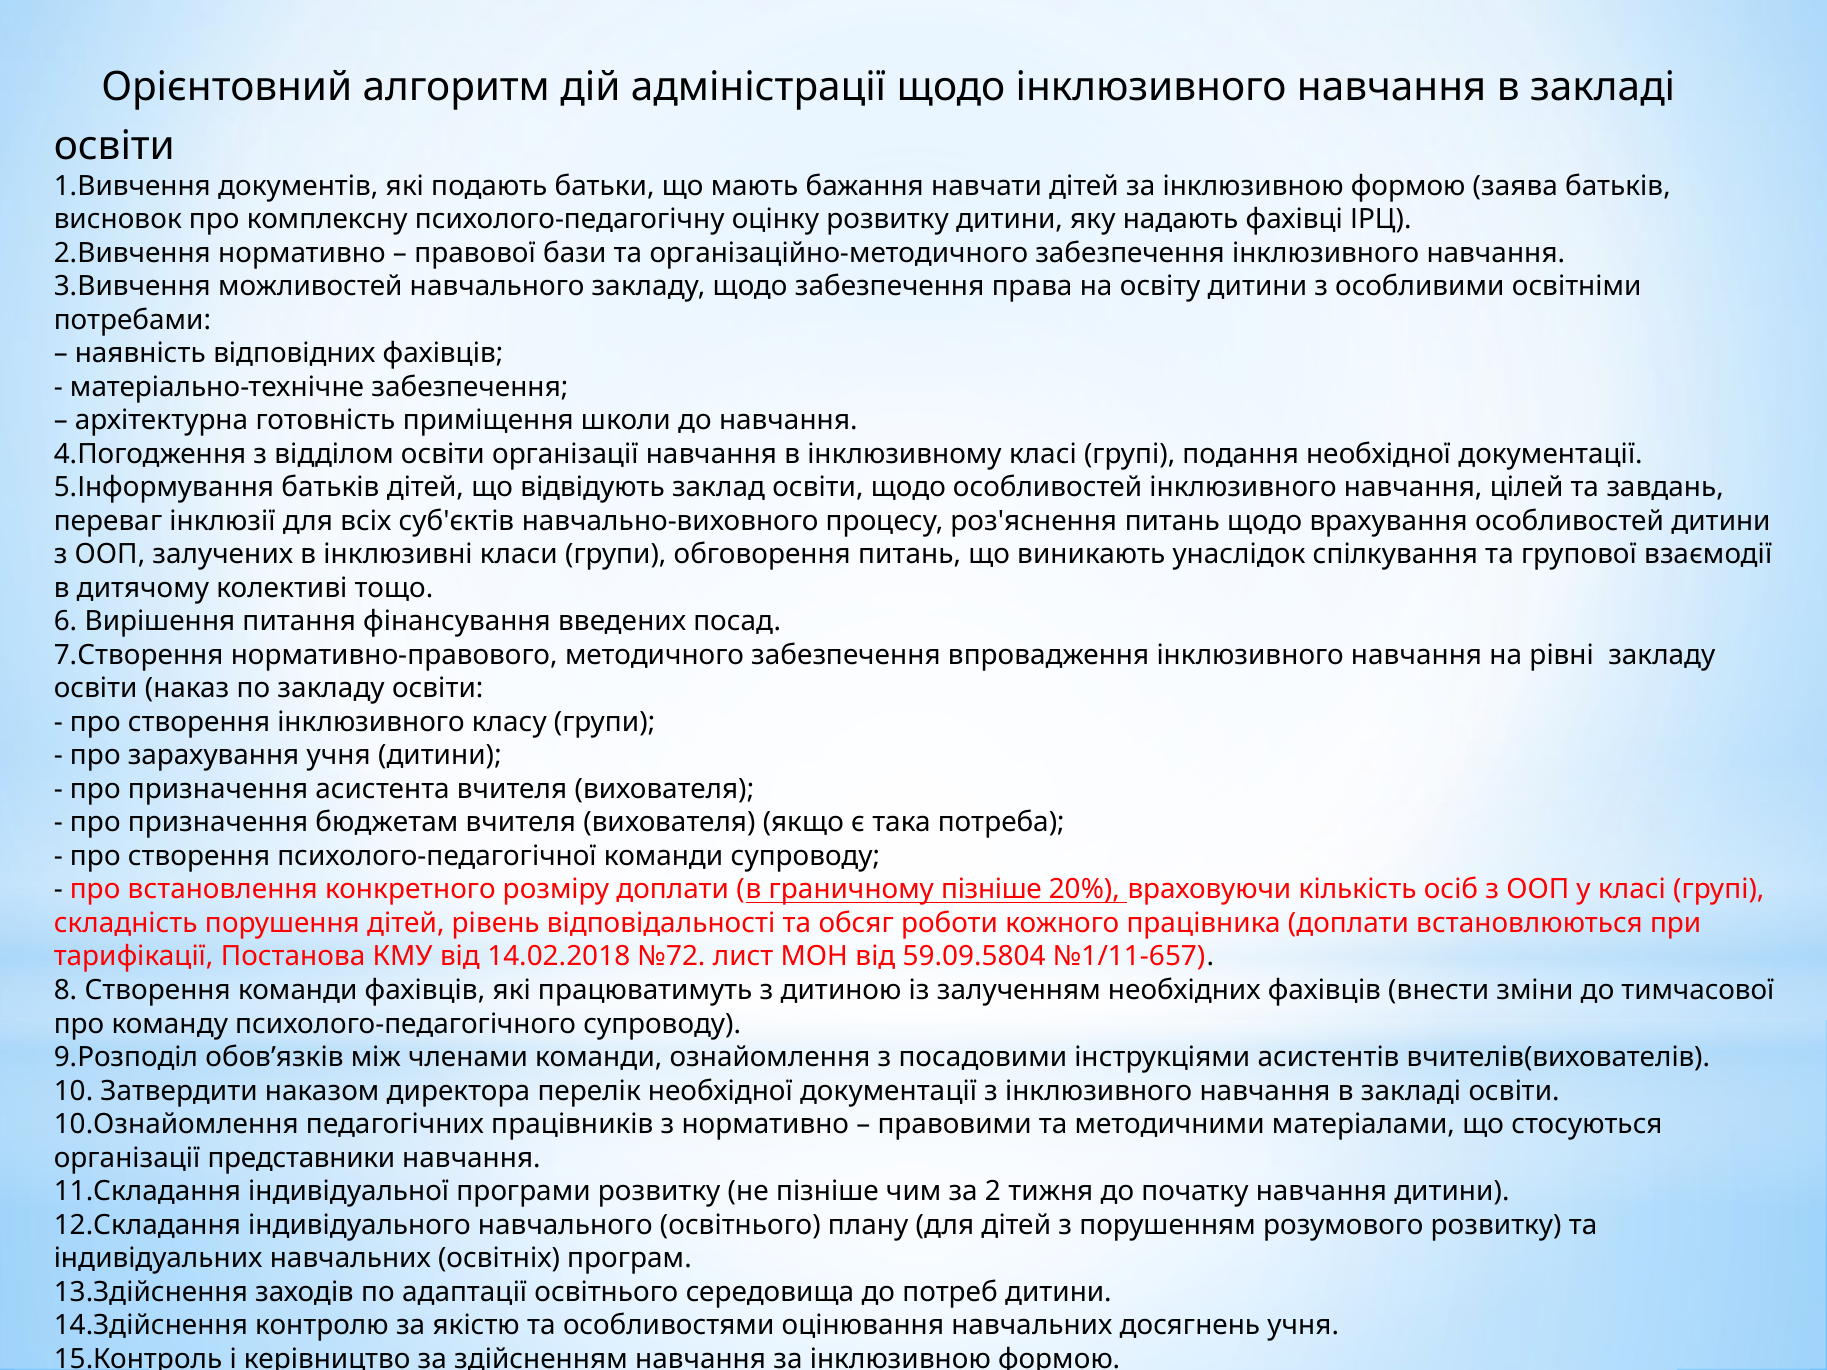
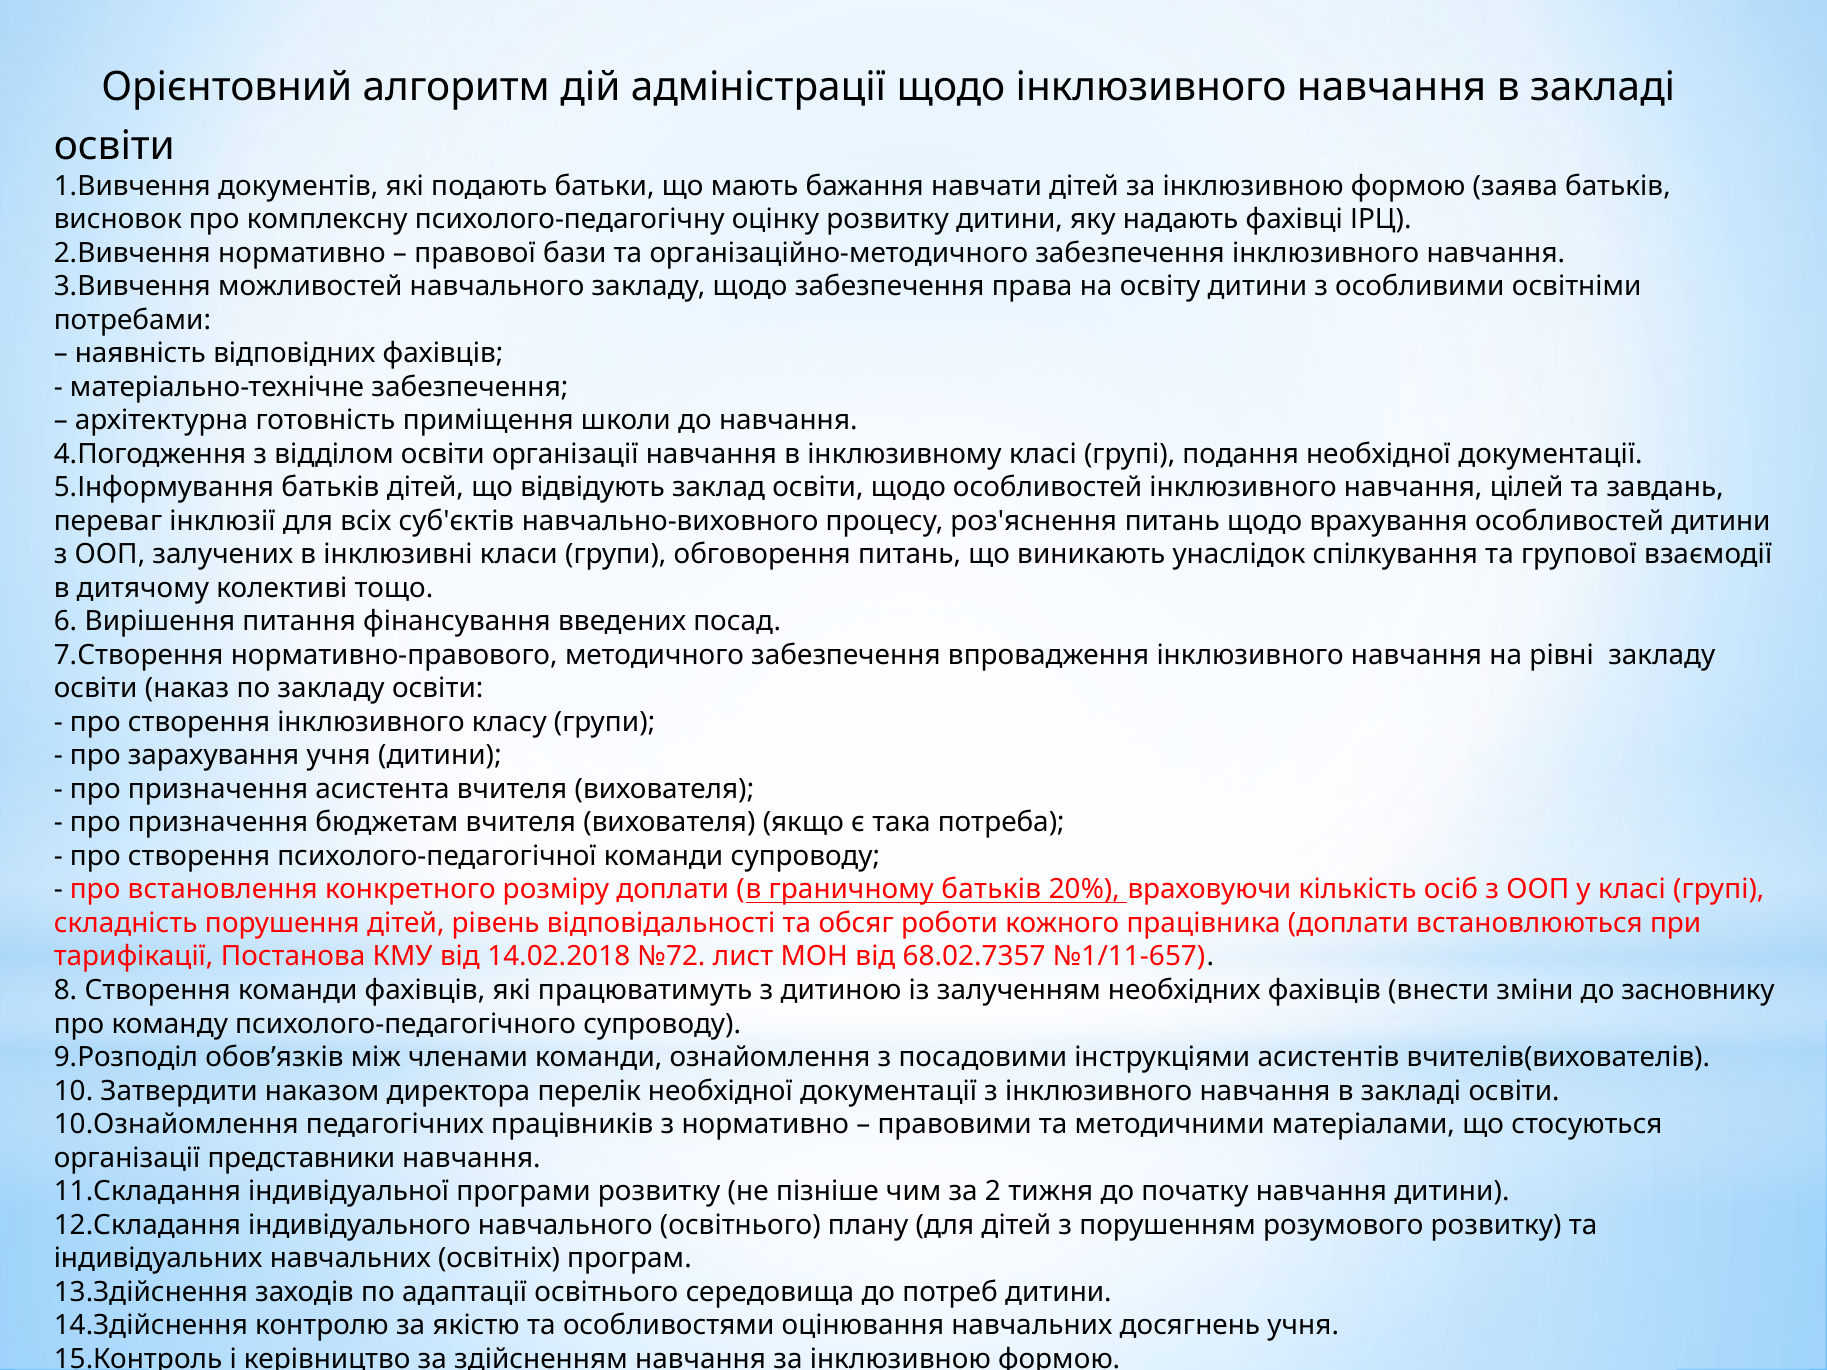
граничному пізніше: пізніше -> батьків (991, 890)
59.09.5804: 59.09.5804 -> 68.02.7357 (974, 957)
тимчасової: тимчасової -> засновнику (1698, 990)
